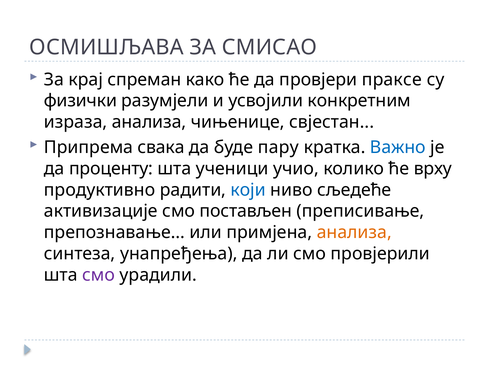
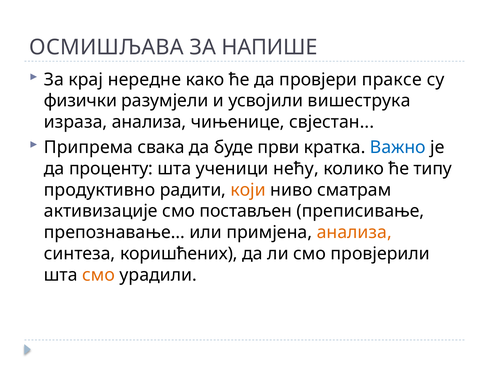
СМИСАО: СМИСАО -> НАПИШЕ (270, 47)
спреман: спреман -> нередне (144, 79)
конкретним: конкретним -> вишеструка (359, 101)
пару: пару -> први (279, 147)
учио: учио -> нећу (296, 169)
врху: врху -> типу (433, 169)
који colour: blue -> orange (248, 190)
сљедеће: сљедеће -> сматрам (354, 190)
унапређења: унапређења -> коришћених (179, 253)
смо colour: purple -> orange (99, 275)
